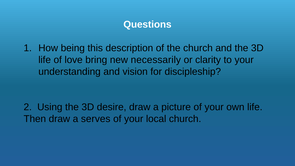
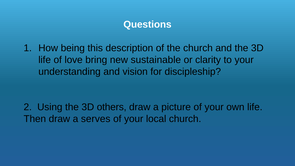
necessarily: necessarily -> sustainable (156, 60)
desire: desire -> others (112, 107)
